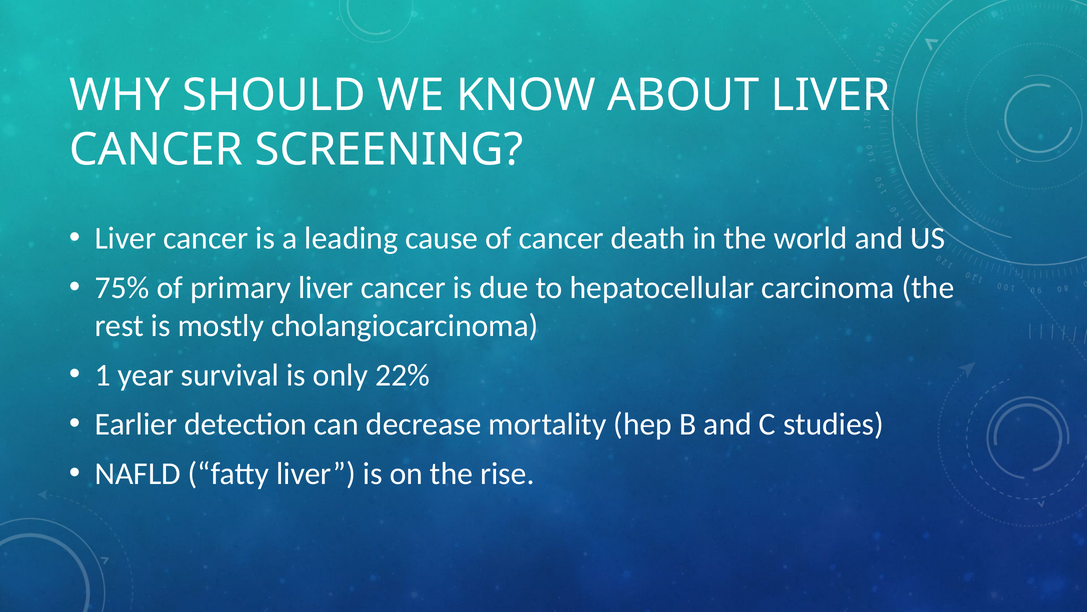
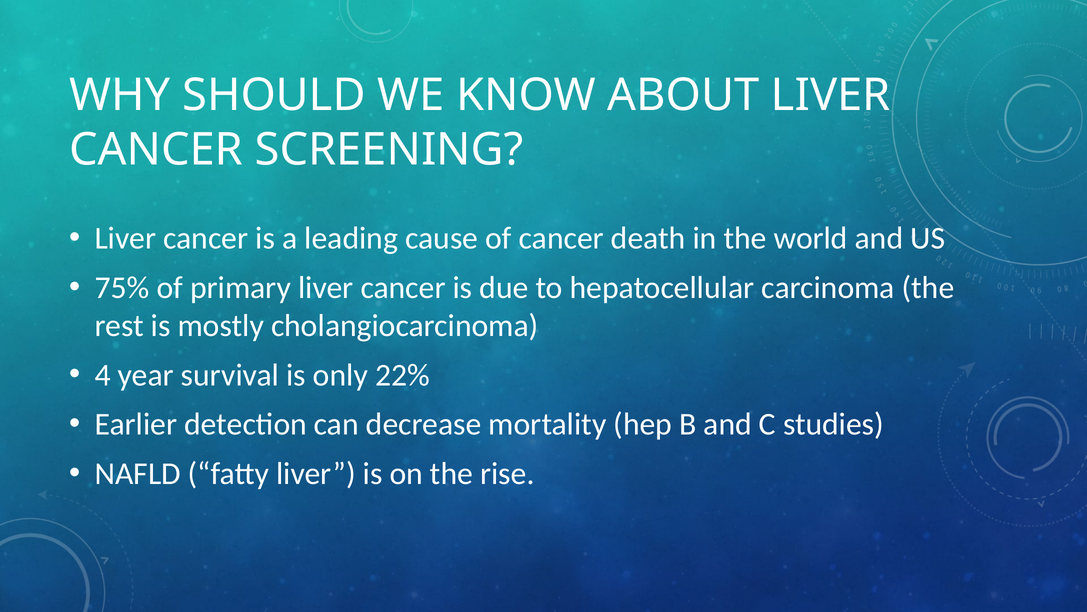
1: 1 -> 4 (103, 375)
